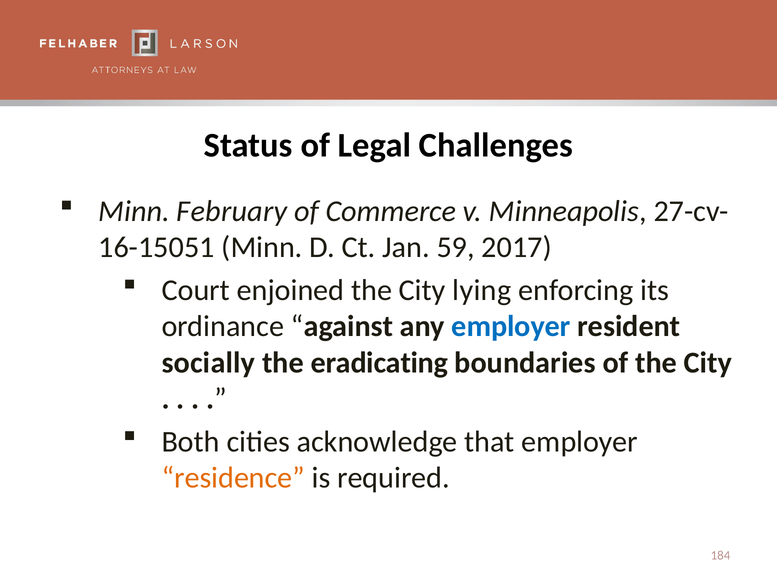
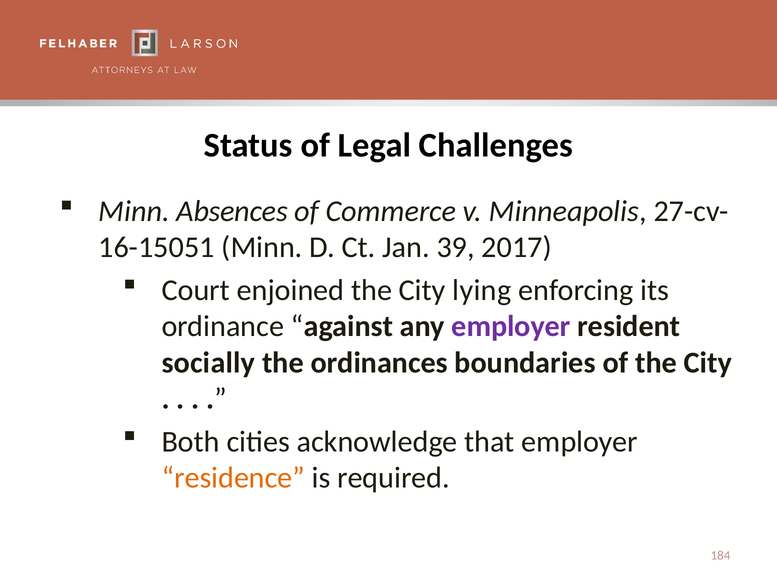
February: February -> Absences (232, 212)
59: 59 -> 39 (456, 248)
employer colour: blue -> purple (511, 327)
eradicating: eradicating -> ordinances (379, 363)
